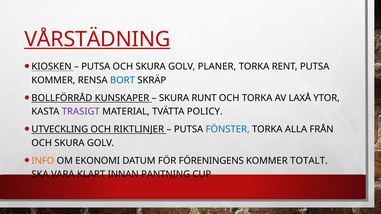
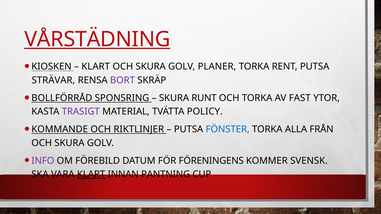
PUTSA: PUTSA -> KLART (96, 67)
KOMMER: KOMMER -> STRÄVAR (53, 80)
BORT colour: blue -> purple (122, 80)
KUNSKAPER: KUNSKAPER -> SPONSRING (122, 98)
LAXÅ: LAXÅ -> FAST (300, 98)
UTVECKLING: UTVECKLING -> KOMMANDE (60, 129)
INFO colour: orange -> purple (43, 161)
EKONOMI: EKONOMI -> FÖREBILD (98, 161)
TOTALT: TOTALT -> SVENSK (309, 161)
KLART underline: none -> present (91, 175)
